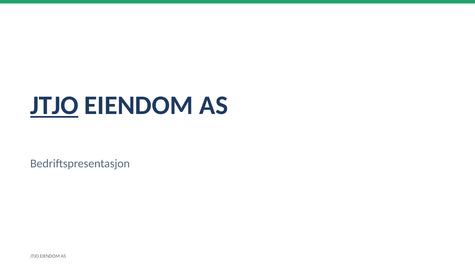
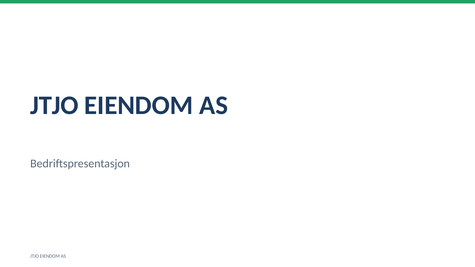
JTJO underline: present -> none (54, 105)
